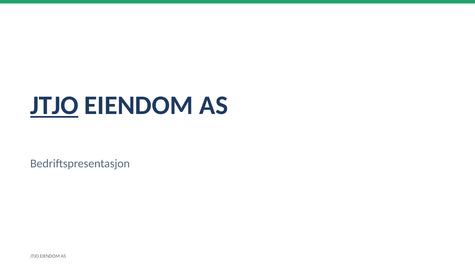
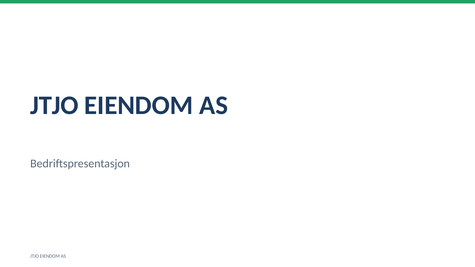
JTJO underline: present -> none (54, 105)
